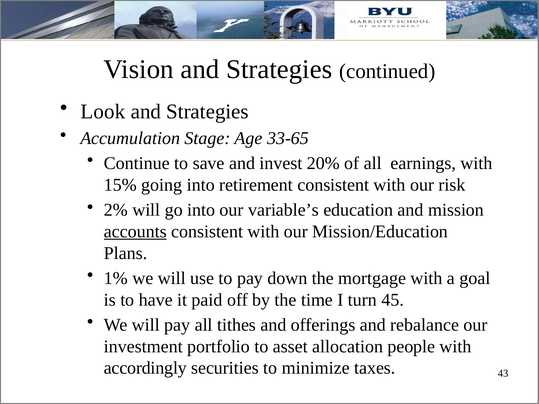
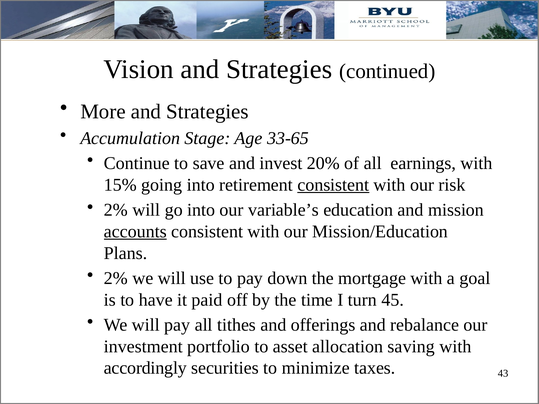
Look: Look -> More (103, 112)
consistent underline: none -> present (333, 185)
1%: 1% -> 2% (116, 278)
people: people -> saving (411, 347)
